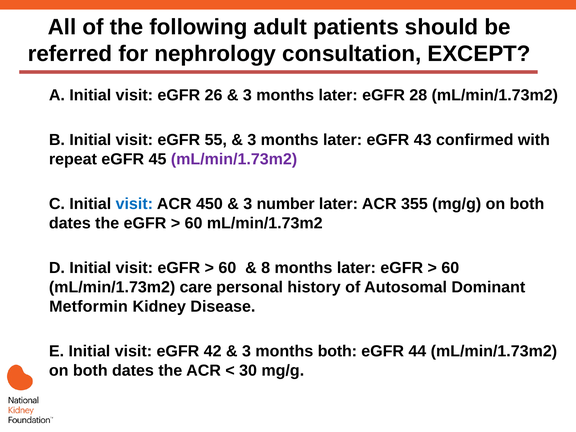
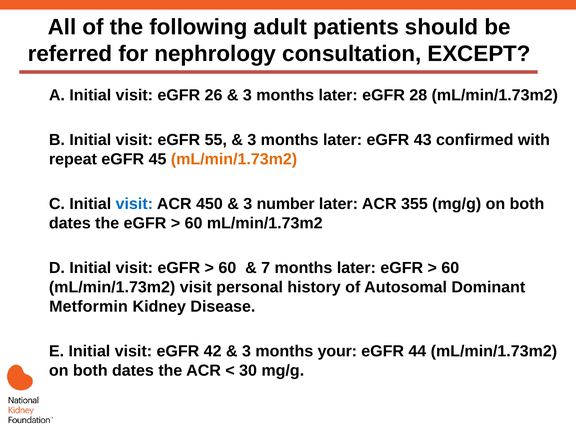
mL/min/1.73m2 colour: purple -> orange (234, 159)
8: 8 -> 7 (266, 268)
mL/min/1.73m2 care: care -> visit (196, 287)
months both: both -> your (337, 351)
